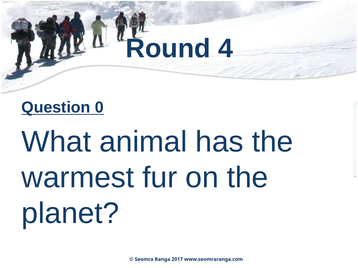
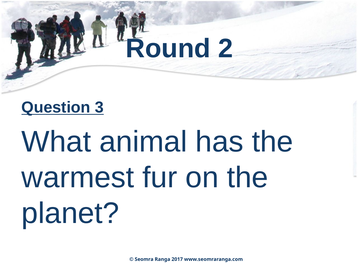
4: 4 -> 2 (225, 49)
0: 0 -> 3 (99, 108)
